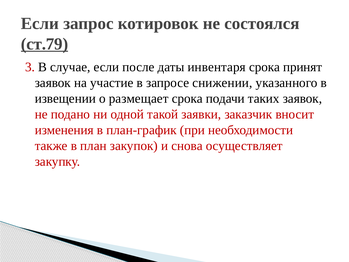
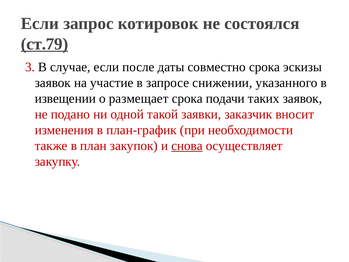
инвентаря: инвентаря -> совместно (217, 67)
принят: принят -> эскизы (303, 67)
снова underline: none -> present (187, 146)
